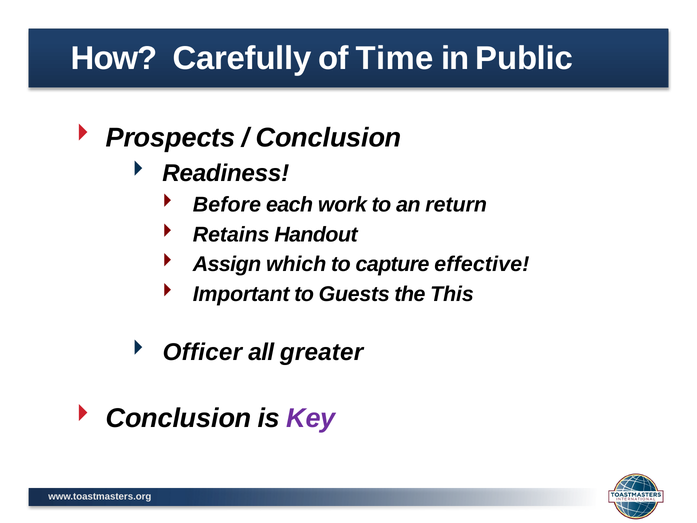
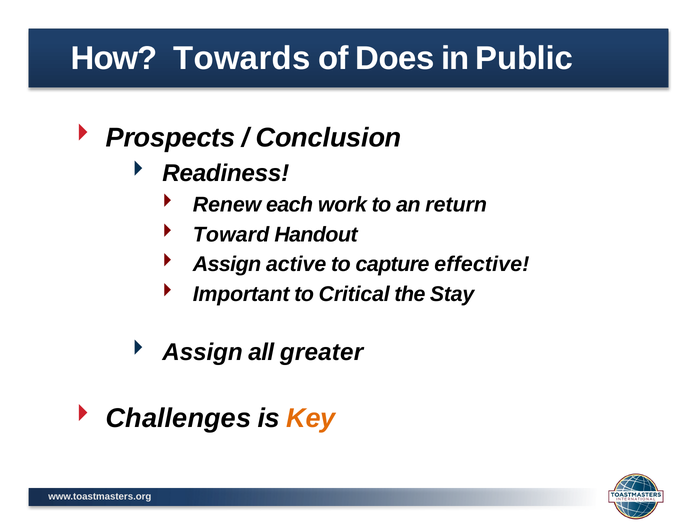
Carefully: Carefully -> Towards (242, 58)
Time: Time -> Does (395, 58)
Before: Before -> Renew (227, 205)
Retains: Retains -> Toward (231, 234)
which: which -> active (296, 264)
Guests: Guests -> Critical (354, 294)
This: This -> Stay (452, 294)
Officer: Officer -> Assign (203, 352)
Conclusion: Conclusion -> Challenges (178, 418)
Key colour: purple -> orange (311, 418)
